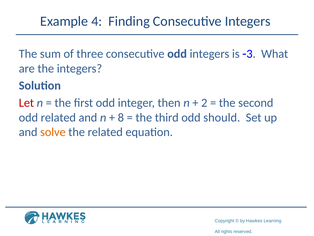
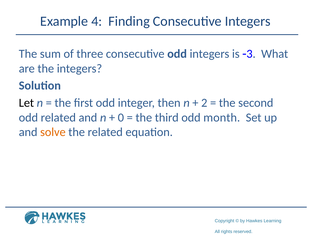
Let colour: red -> black (26, 103)
8: 8 -> 0 (121, 117)
should: should -> month (222, 117)
